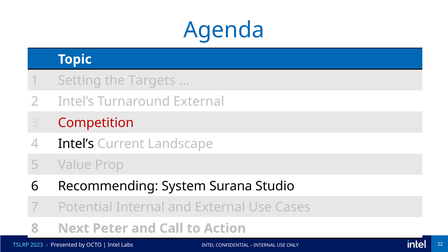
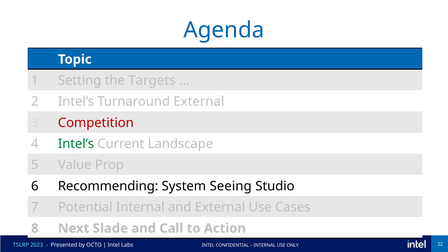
Intel’s colour: black -> green (76, 144)
Surana: Surana -> Seeing (231, 186)
Peter: Peter -> Slade (110, 228)
